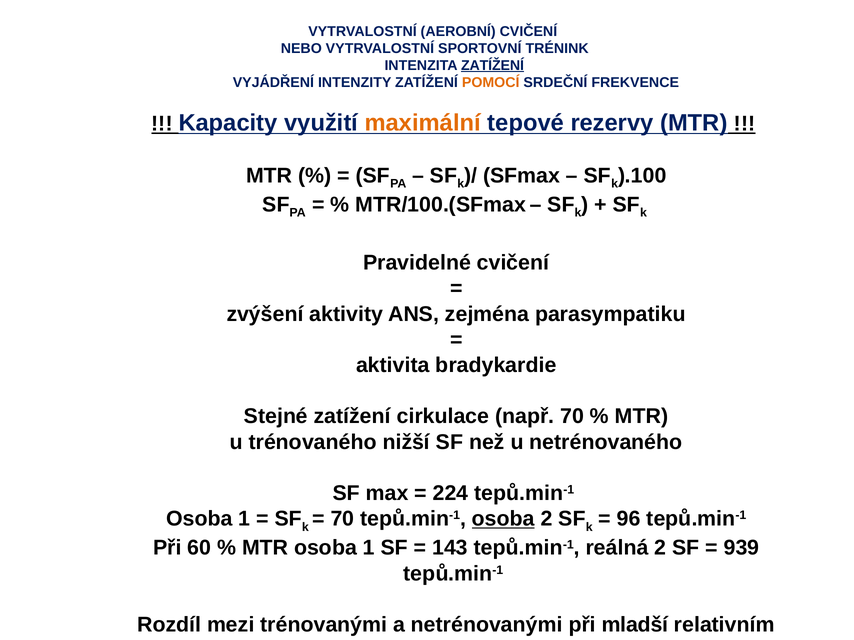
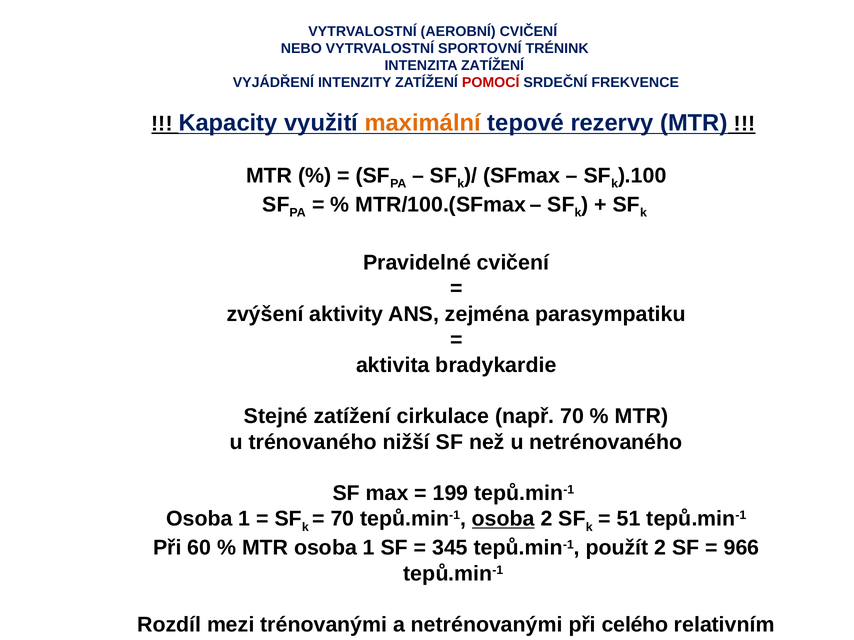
ZATÍŽENÍ underline: present -> none (493, 66)
POMOCÍ colour: orange -> red (491, 83)
224: 224 -> 199 (450, 494)
96: 96 -> 51 (629, 519)
143: 143 -> 345 (450, 548)
reálná: reálná -> použít (617, 548)
939: 939 -> 966 (742, 548)
mladší: mladší -> celého (635, 625)
